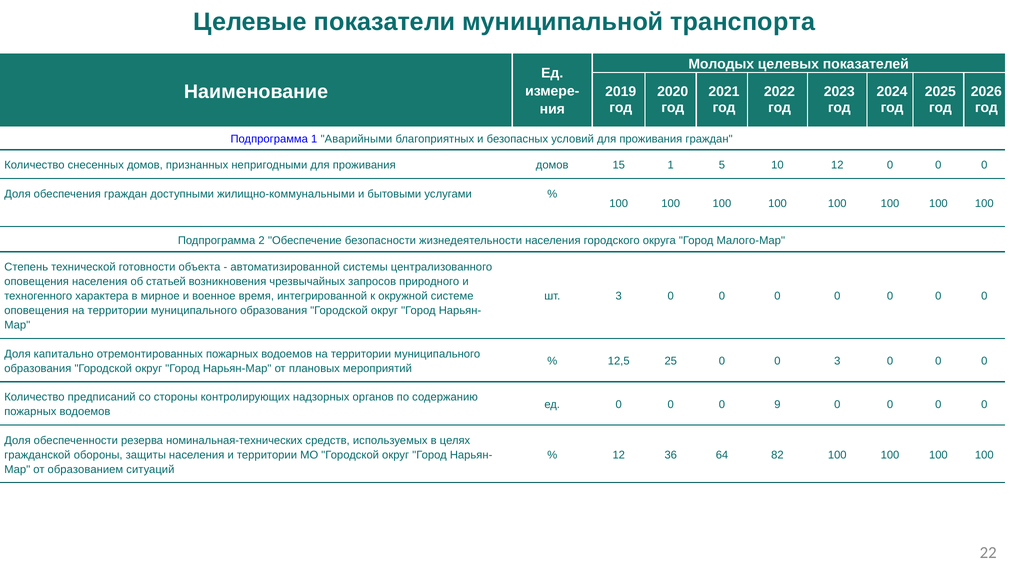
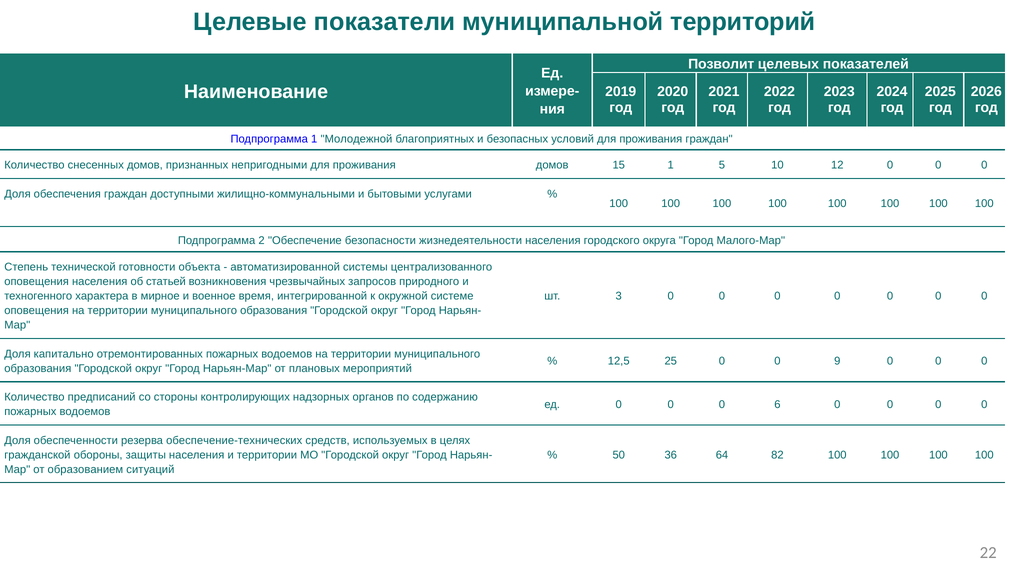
транспорта: транспорта -> территорий (743, 22)
Молодых: Молодых -> Позволит (721, 64)
Аварийными: Аварийными -> Молодежной (356, 139)
0 3: 3 -> 9 (837, 362)
9: 9 -> 6 (777, 405)
номинальная-технических: номинальная-технических -> обеспечение-технических (234, 441)
12: 12 -> 50 (619, 455)
